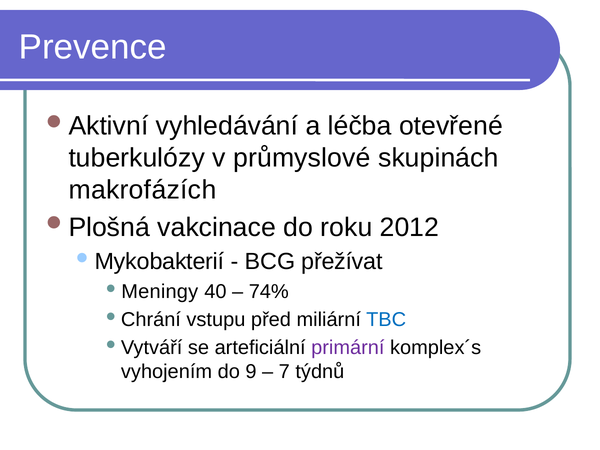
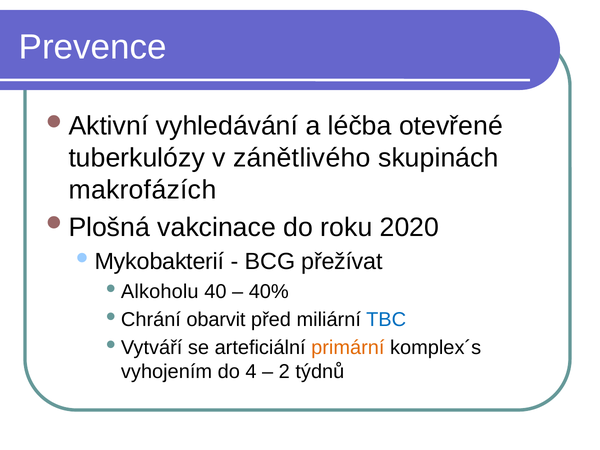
průmyslové: průmyslové -> zánětlivého (302, 158)
2012: 2012 -> 2020 (409, 227)
Meningy: Meningy -> Alkoholu (160, 291)
74%: 74% -> 40% (269, 291)
vstupu: vstupu -> obarvit (216, 319)
primární colour: purple -> orange (348, 347)
9: 9 -> 4 (251, 371)
7: 7 -> 2 (284, 371)
